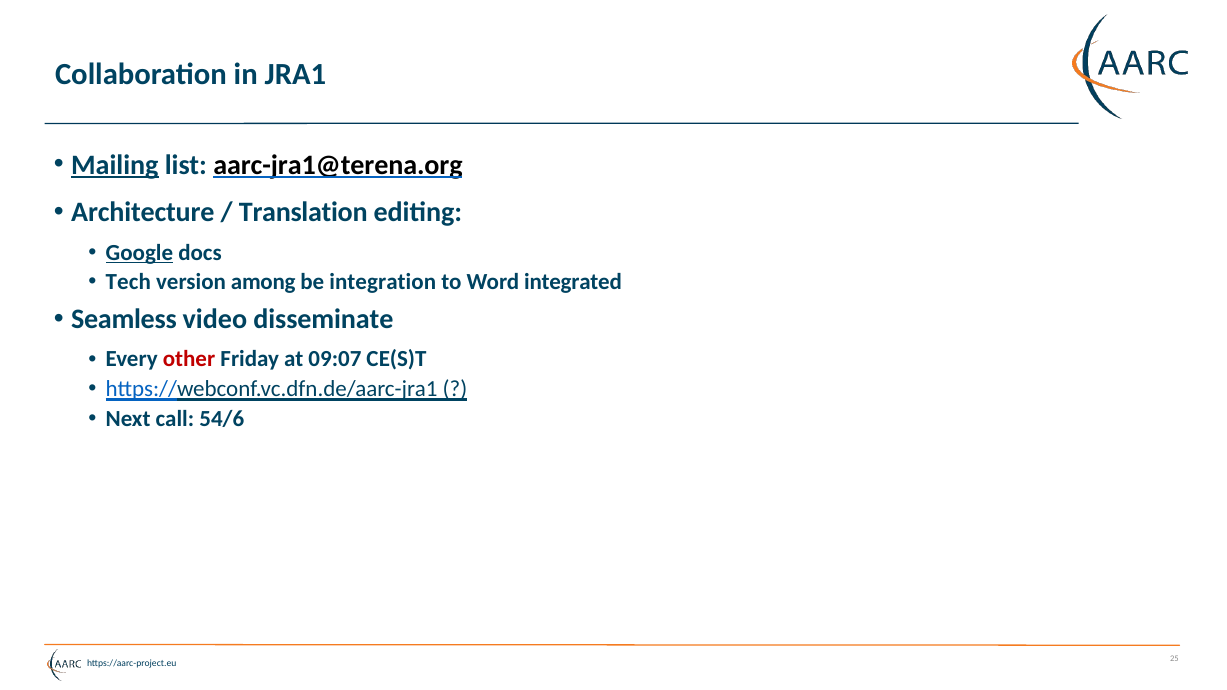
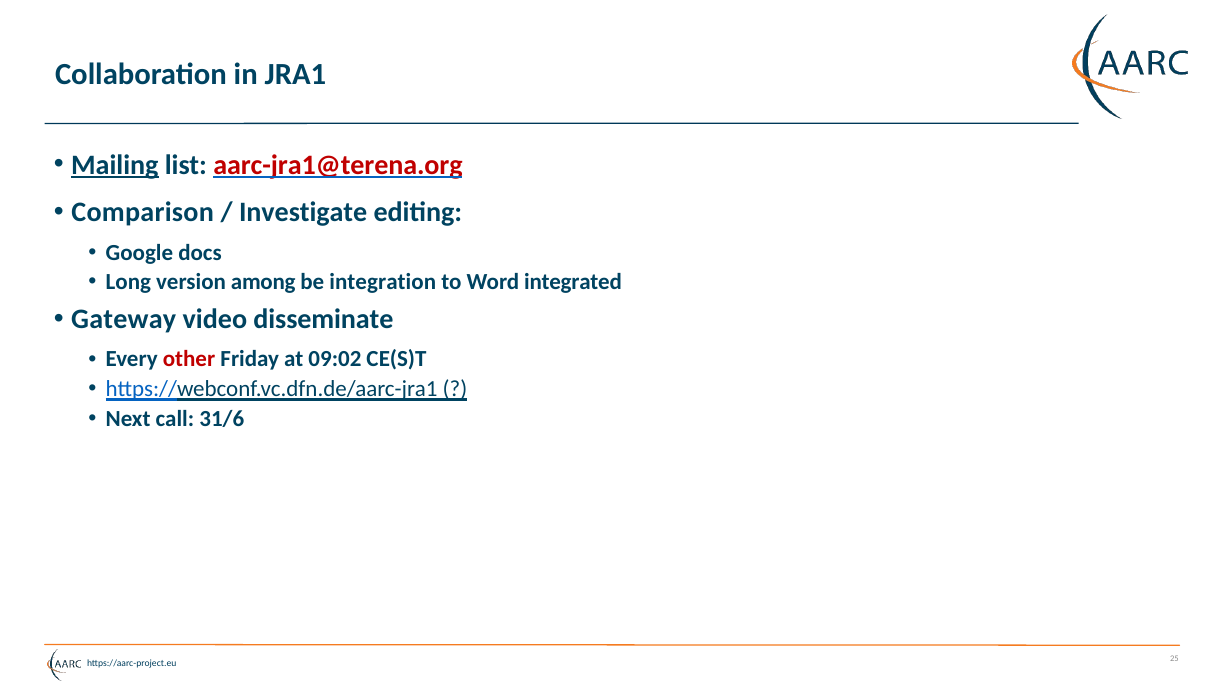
aarc-jra1@terena.org colour: black -> red (338, 165)
Architecture: Architecture -> Comparison (143, 213)
Translation: Translation -> Investigate (303, 213)
Google underline: present -> none (139, 253)
Tech: Tech -> Long (128, 282)
Seamless: Seamless -> Gateway (124, 319)
09:07: 09:07 -> 09:02 (335, 359)
54/6: 54/6 -> 31/6 (222, 419)
